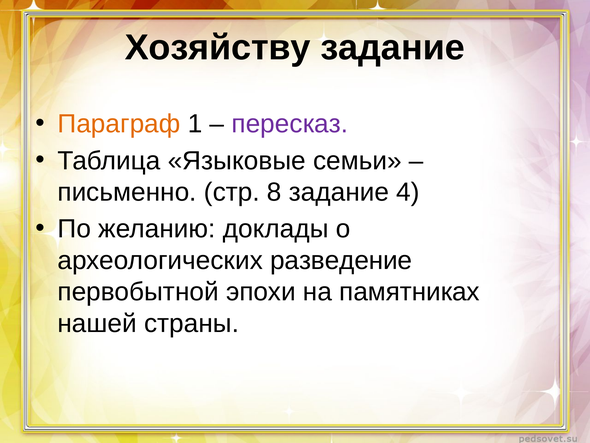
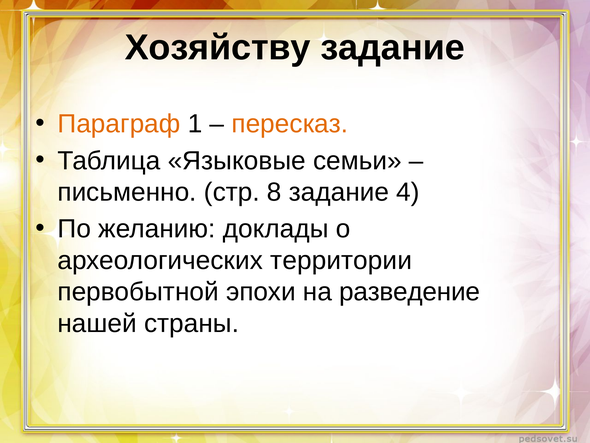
пересказ colour: purple -> orange (290, 124)
разведение: разведение -> территории (341, 260)
памятниках: памятниках -> разведение (410, 292)
